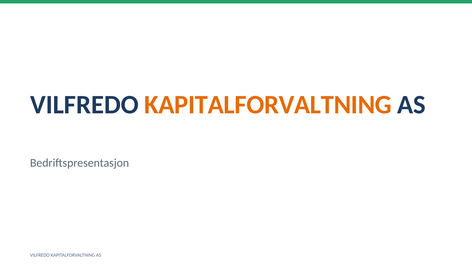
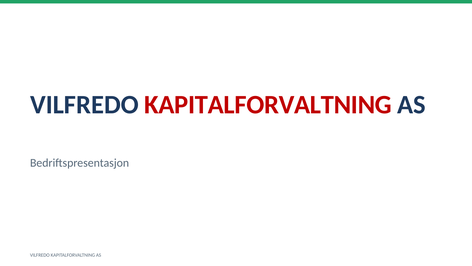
KAPITALFORVALTNING colour: orange -> red (268, 105)
